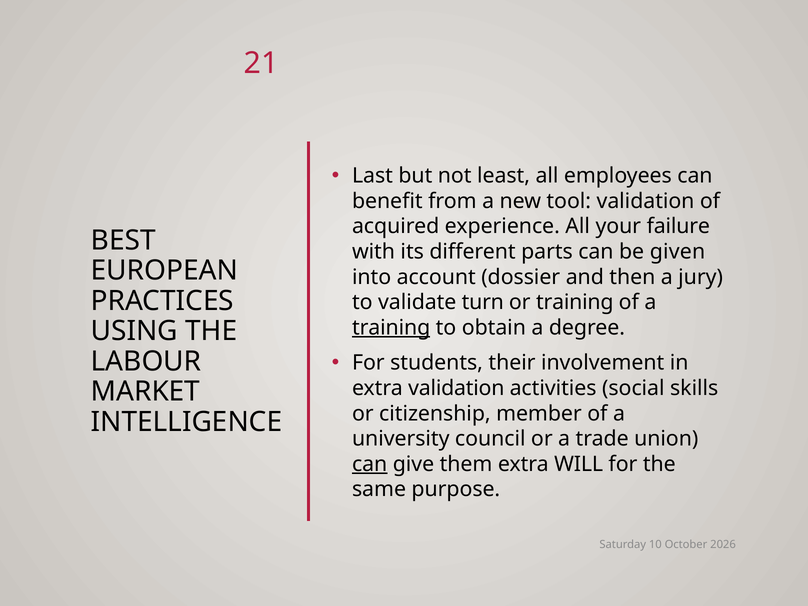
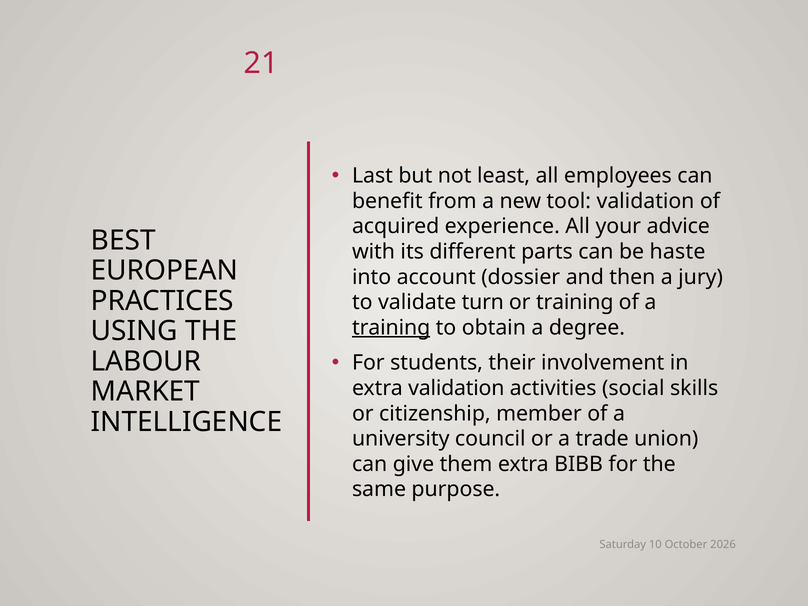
failure: failure -> advice (678, 226)
given: given -> haste (678, 252)
can underline: present -> none (370, 464)
WILL: WILL -> BIBB (579, 464)
